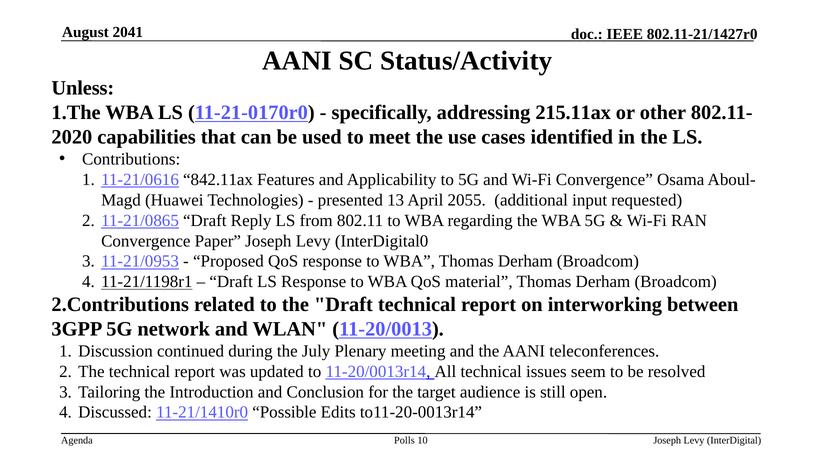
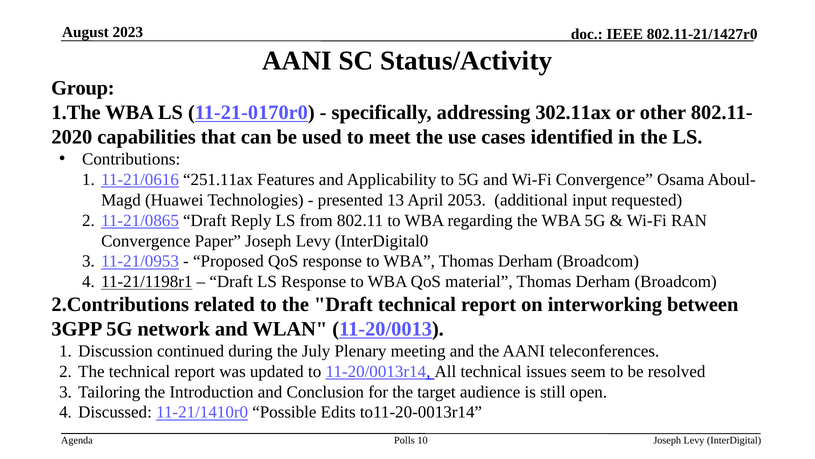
2041: 2041 -> 2023 (128, 32)
Unless: Unless -> Group (83, 88)
215.11ax: 215.11ax -> 302.11ax (573, 112)
842.11ax: 842.11ax -> 251.11ax (218, 179)
2055: 2055 -> 2053 (467, 200)
